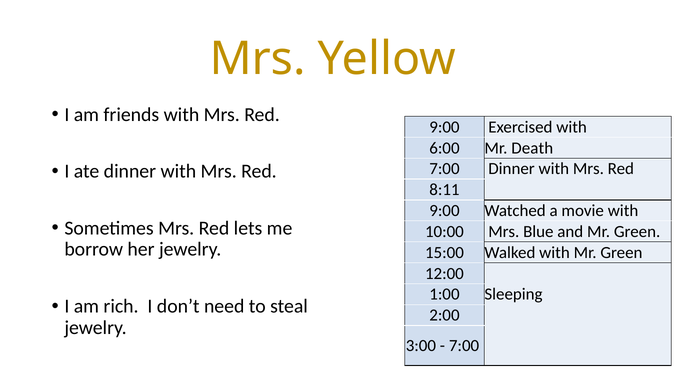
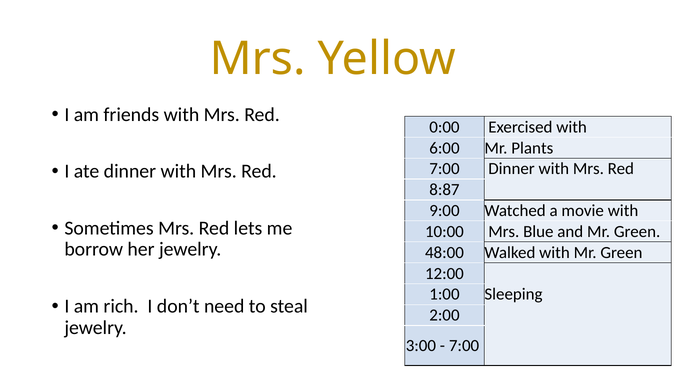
9:00: 9:00 -> 0:00 (444, 127)
Death: Death -> Plants (532, 148)
8:11: 8:11 -> 8:87 (444, 190)
15:00: 15:00 -> 48:00 (444, 253)
